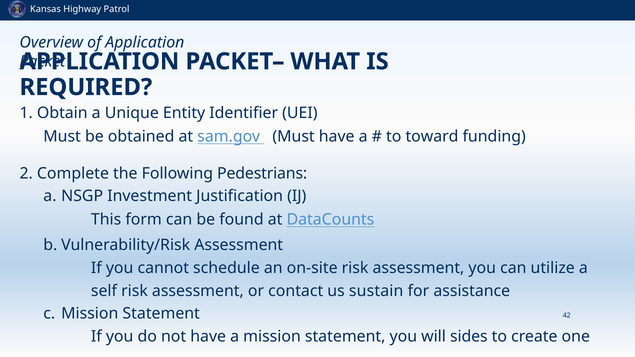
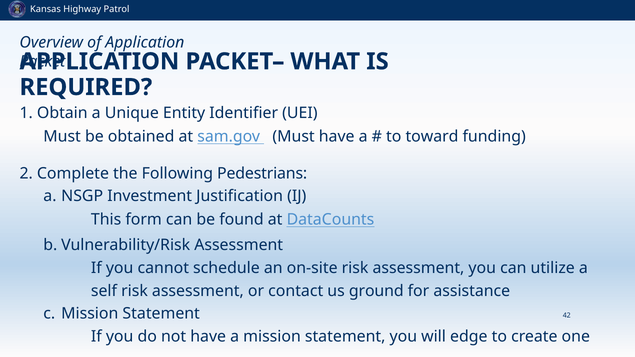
sustain: sustain -> ground (376, 291)
sides: sides -> edge (469, 337)
